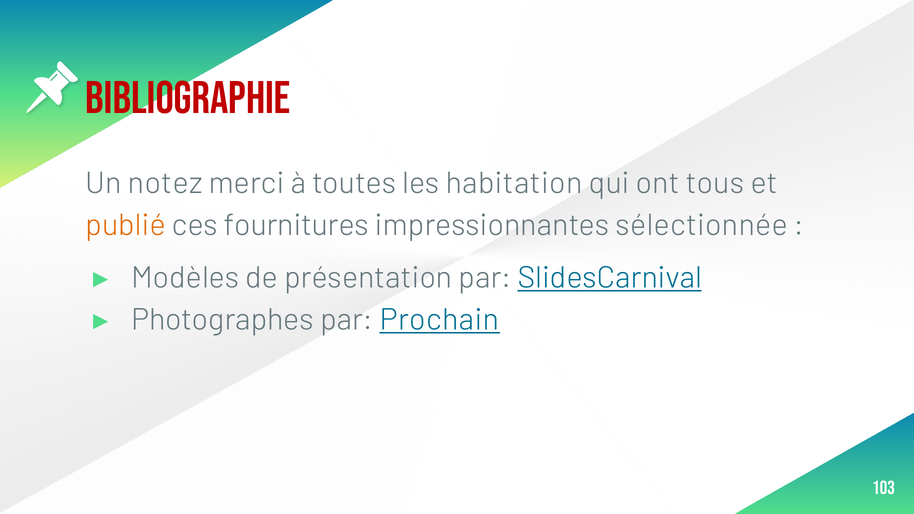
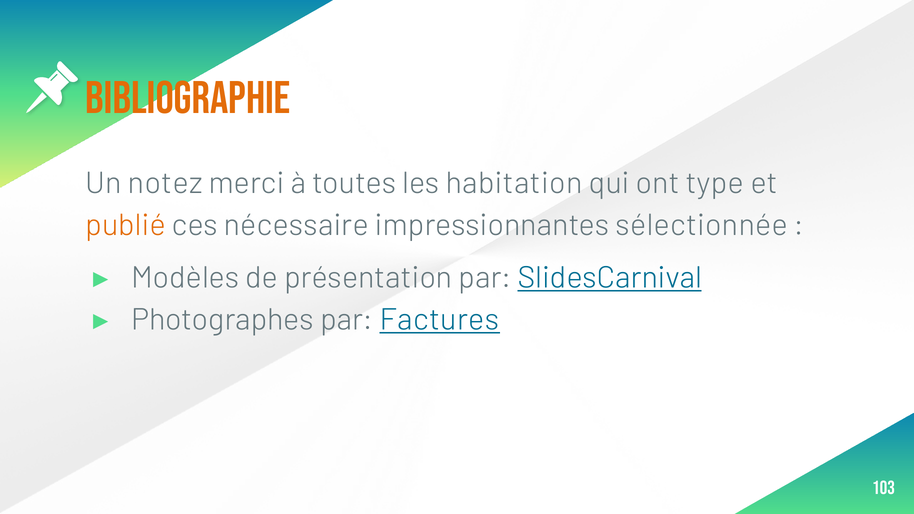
Bibliographie colour: red -> orange (188, 98)
tous: tous -> type (715, 183)
fournitures: fournitures -> nécessaire (296, 225)
Prochain: Prochain -> Factures (439, 320)
